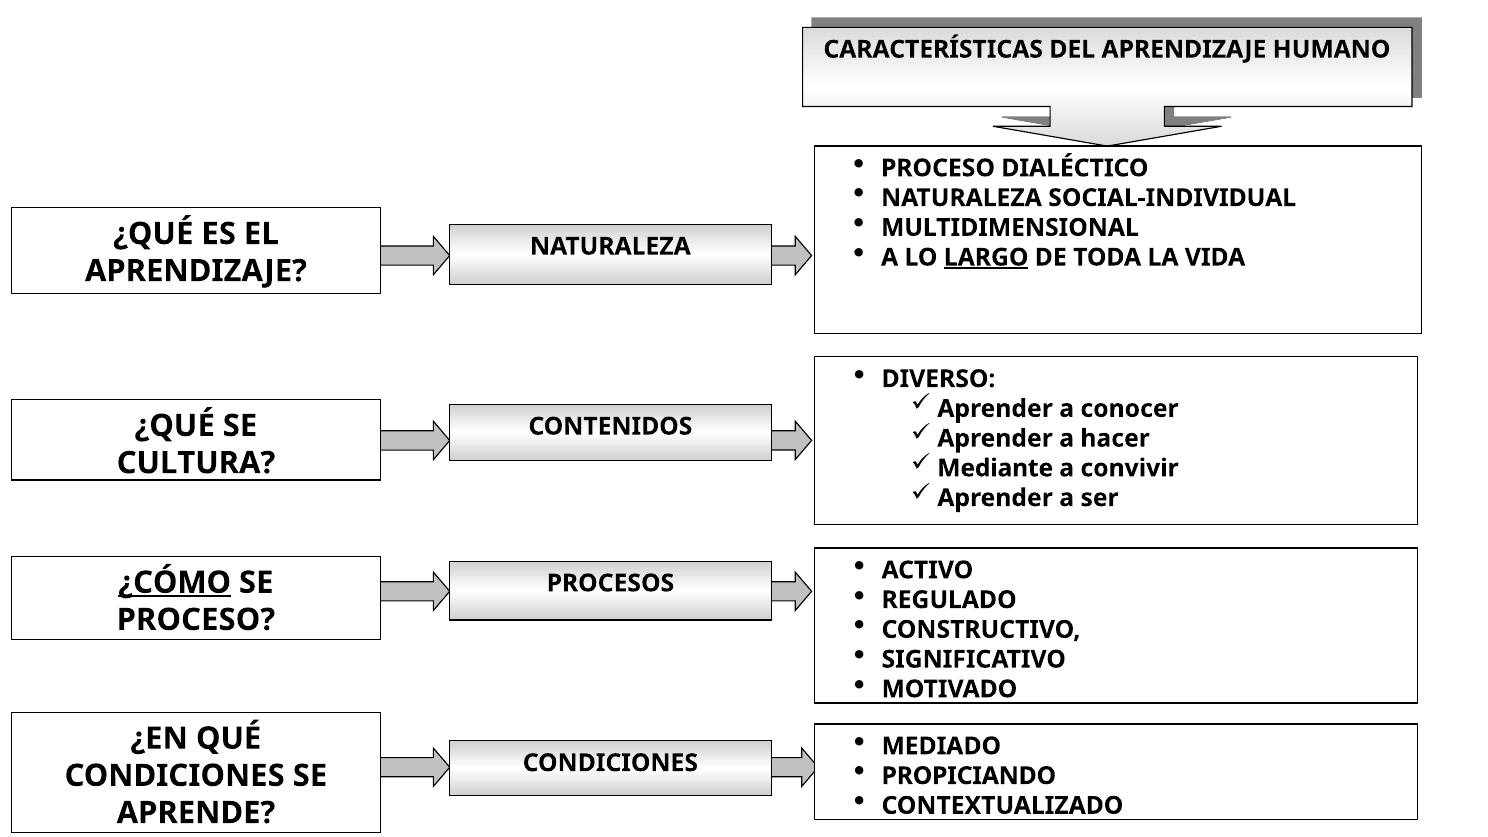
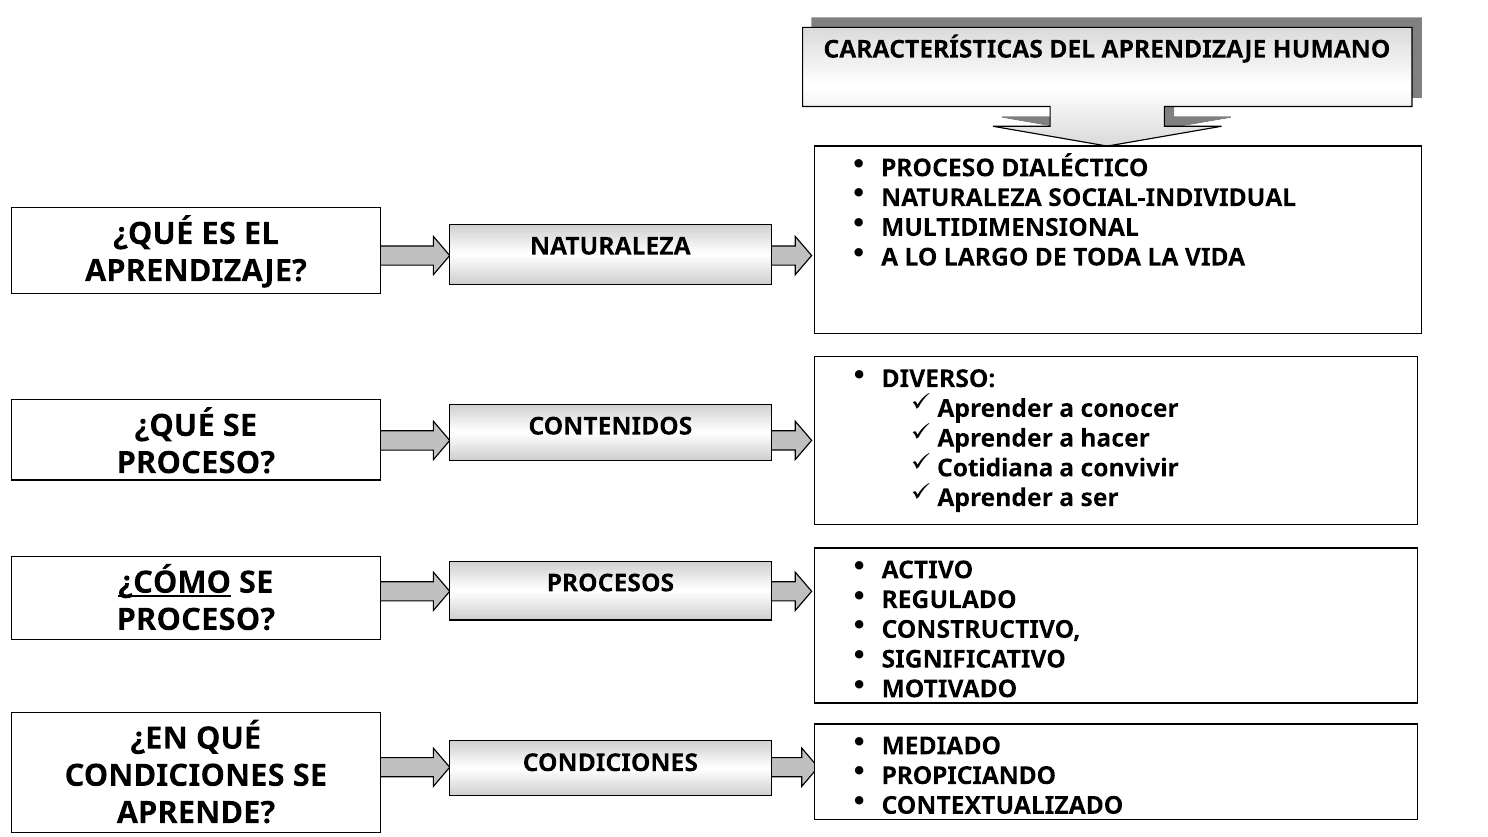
LARGO underline: present -> none (986, 257)
Mediante: Mediante -> Cotidiana (995, 468)
CULTURA: CULTURA -> PROCESO (196, 463)
